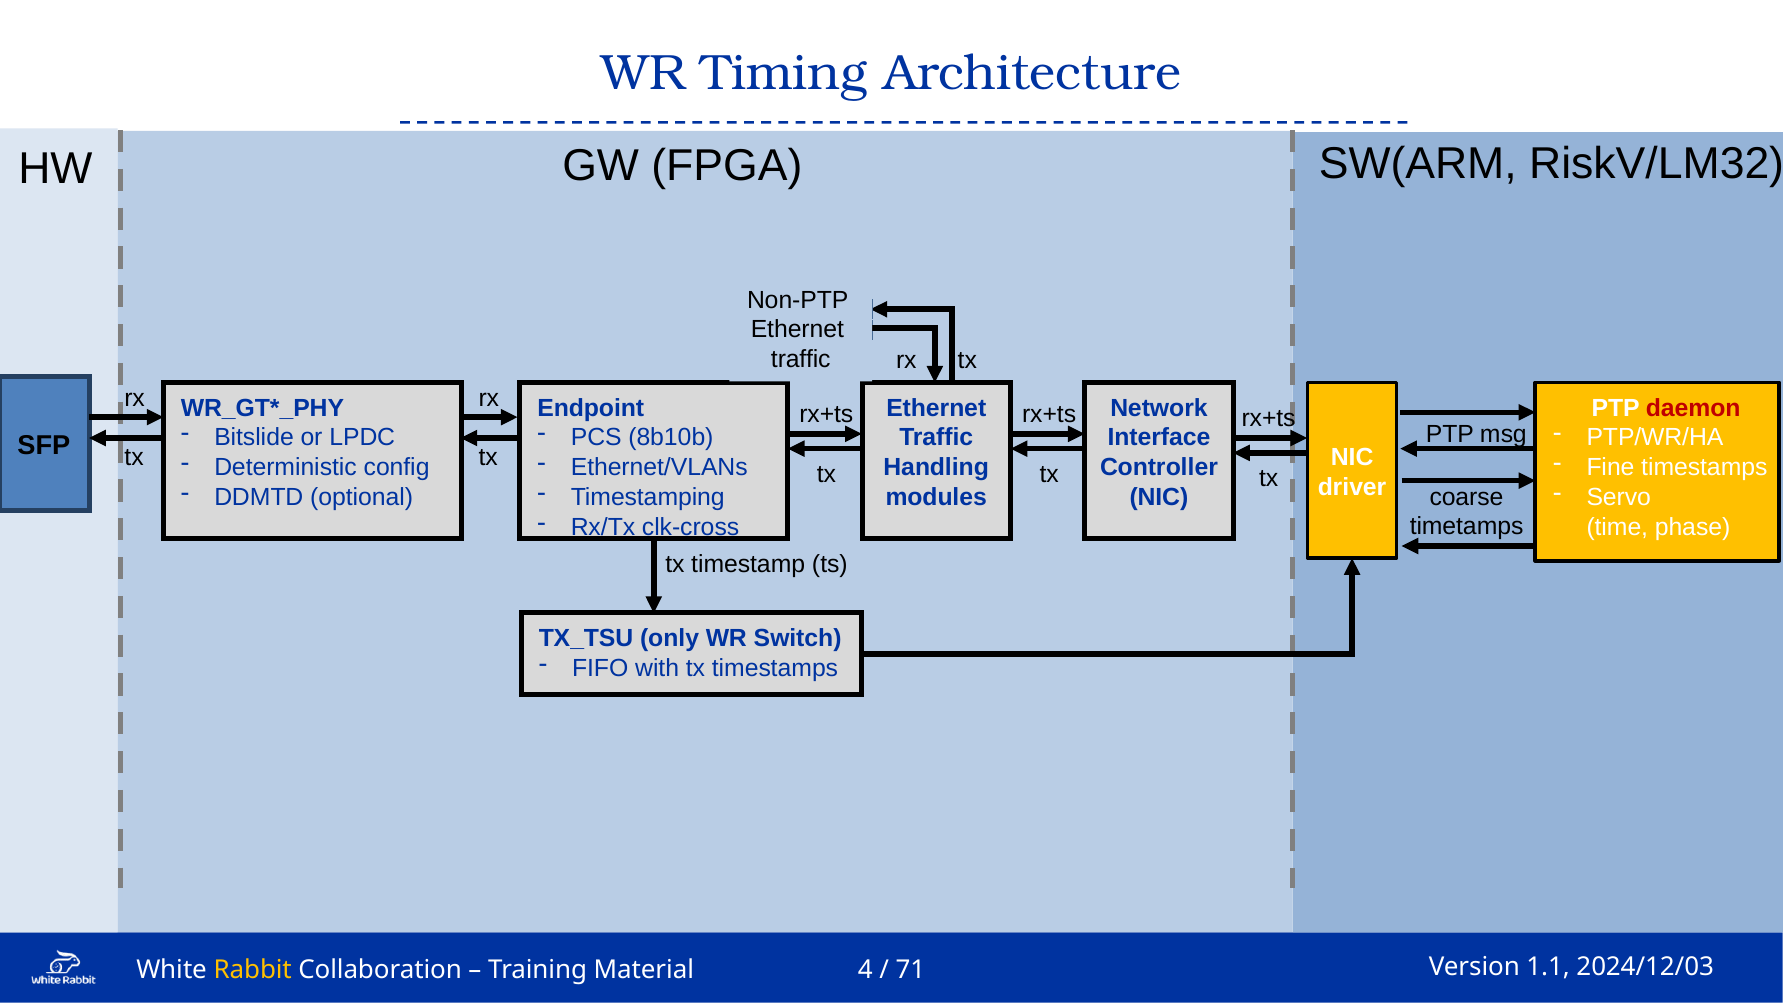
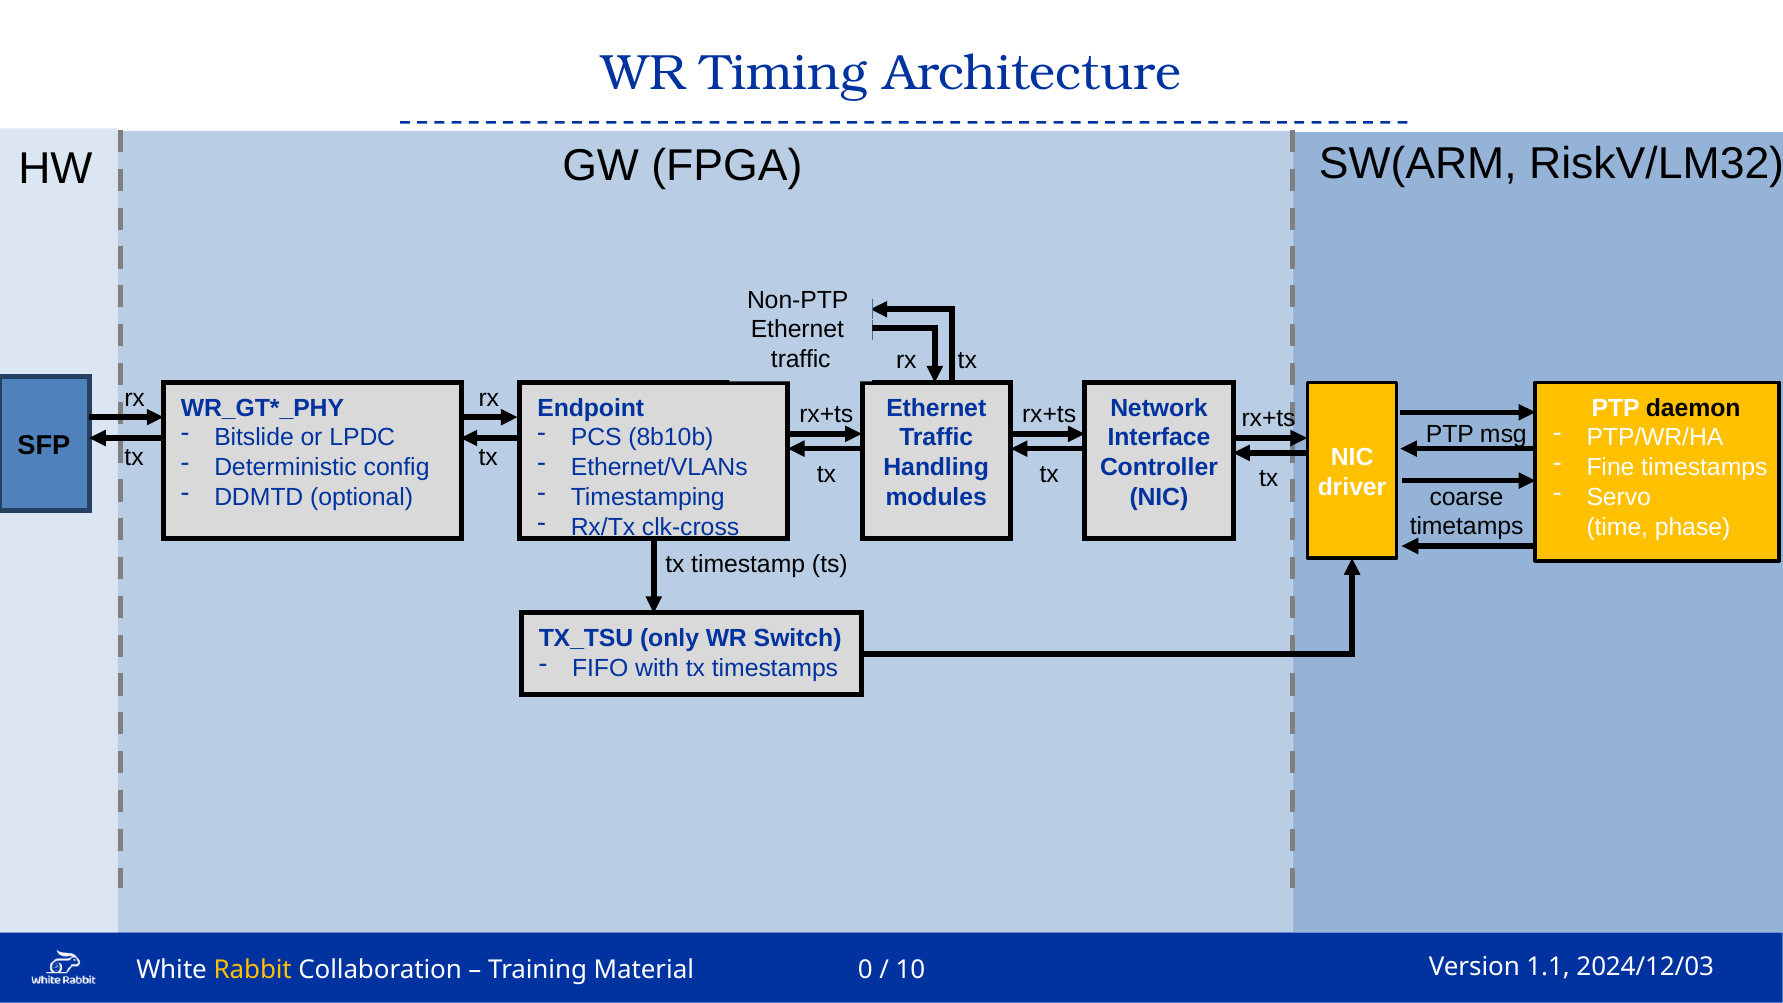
daemon colour: red -> black (1693, 408)
4: 4 -> 0 (865, 969)
71: 71 -> 10 (910, 969)
